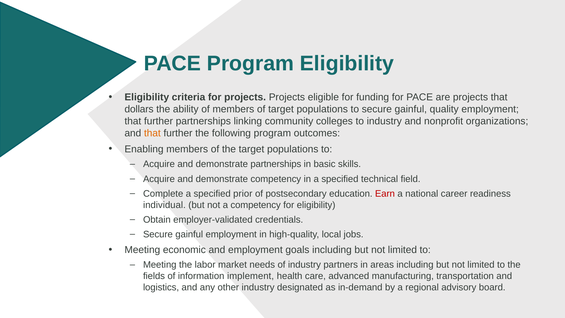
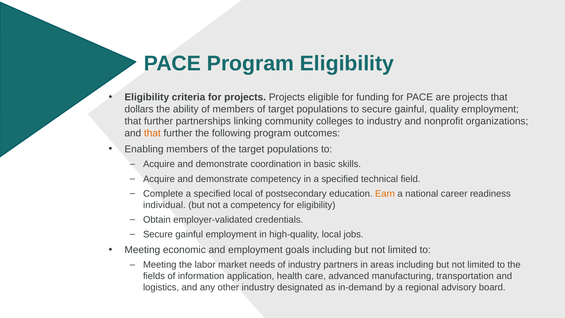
demonstrate partnerships: partnerships -> coordination (276, 164)
specified prior: prior -> local (243, 194)
Earn colour: red -> orange (385, 194)
implement: implement -> application (251, 276)
